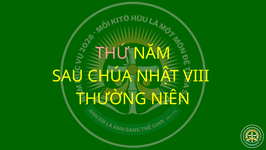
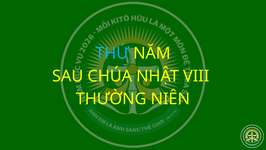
THỨ colour: pink -> light blue (112, 53)
